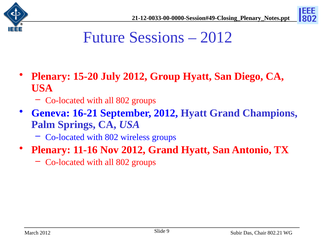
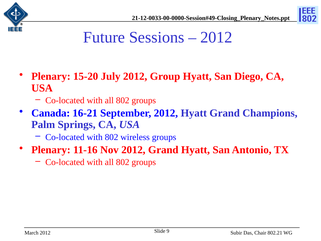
Geneva: Geneva -> Canada (51, 113)
